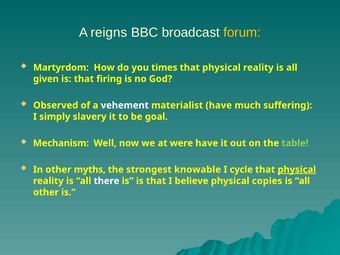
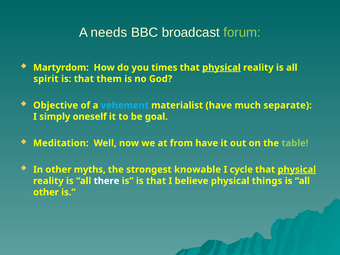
reigns: reigns -> needs (109, 32)
forum colour: yellow -> light green (242, 32)
physical underline: none -> present (221, 68)
given: given -> spirit (46, 79)
firing: firing -> them (109, 79)
Observed: Observed -> Objective (56, 105)
vehement colour: white -> light blue (125, 105)
suffering: suffering -> separate (288, 105)
slavery: slavery -> oneself (90, 117)
Mechanism: Mechanism -> Meditation (61, 143)
were: were -> from (181, 143)
copies: copies -> things (267, 181)
